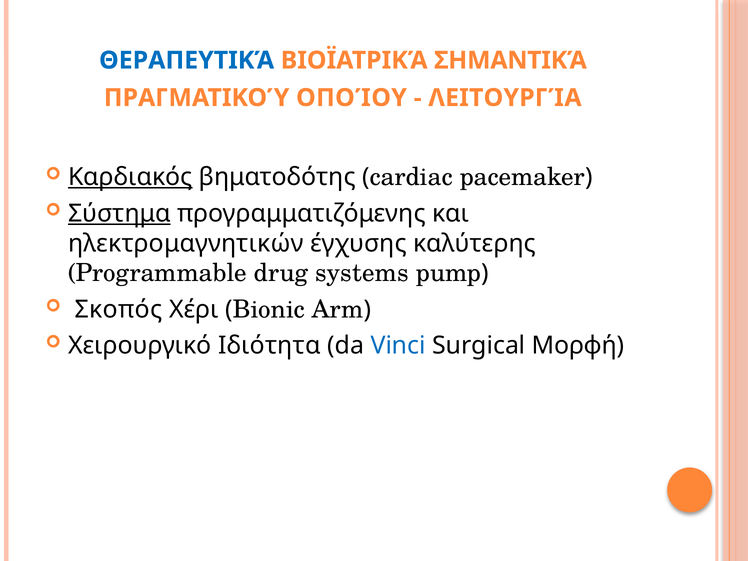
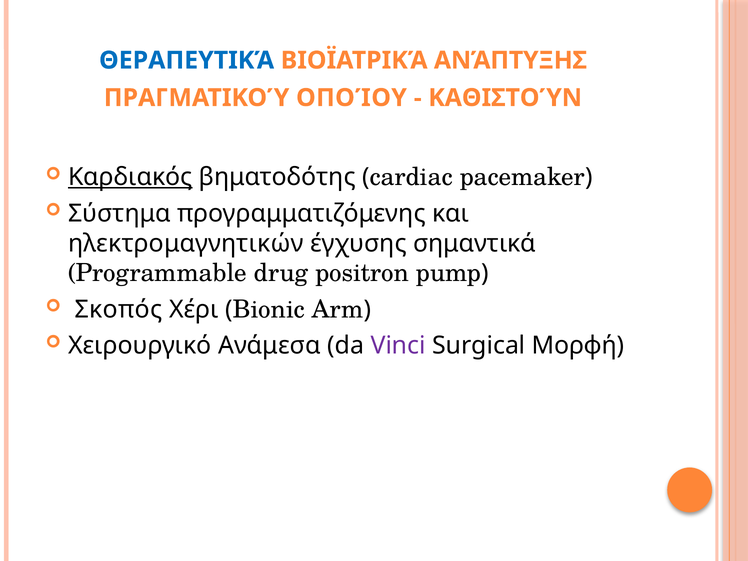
ΣΗΜΑΝΤΙΚΆ: ΣΗΜΑΝΤΙΚΆ -> ΑΝΆΠΤΥΞΗΣ (510, 60)
ΛΕΙΤΟΥΡΓΊΑ: ΛΕΙΤΟΥΡΓΊΑ -> ΚΑΘΙΣΤΟΎΝ (505, 98)
Σύστημα underline: present -> none (119, 213)
καλύτερης: καλύτερης -> σημαντικά (475, 243)
systems: systems -> positron (362, 273)
Ιδιότητα: Ιδιότητα -> Ανάμεσα (269, 346)
Vinci colour: blue -> purple (398, 346)
